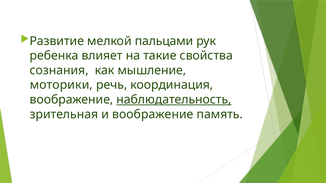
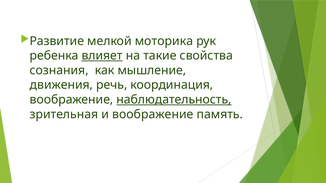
пальцами: пальцами -> моторика (164, 41)
влияет underline: none -> present (102, 56)
моторики: моторики -> движения (61, 85)
